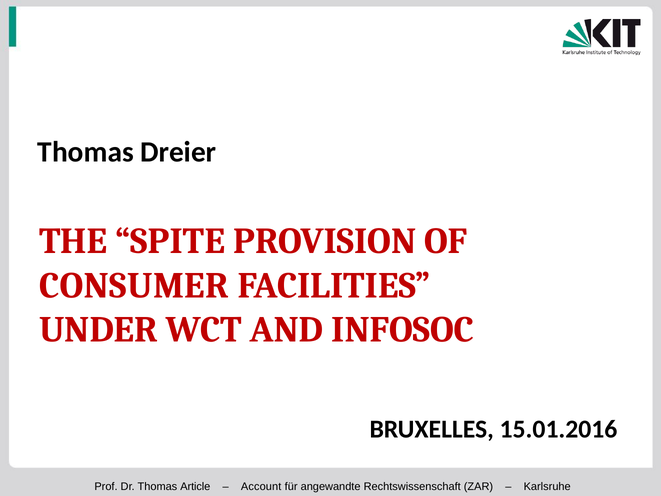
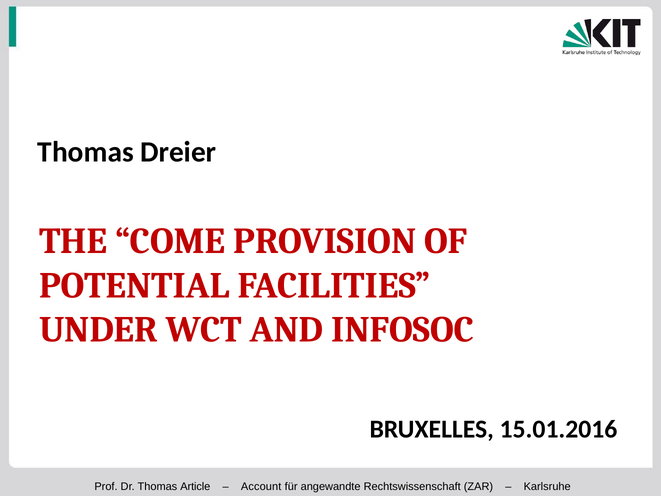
SPITE: SPITE -> COME (170, 241)
CONSUMER: CONSUMER -> POTENTIAL (134, 285)
